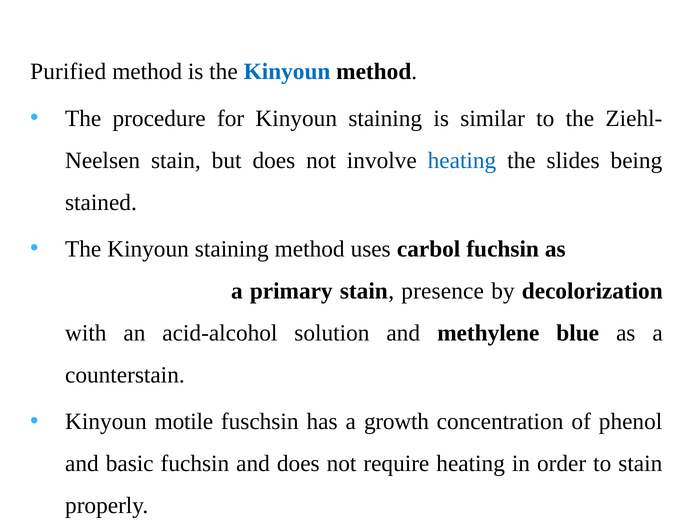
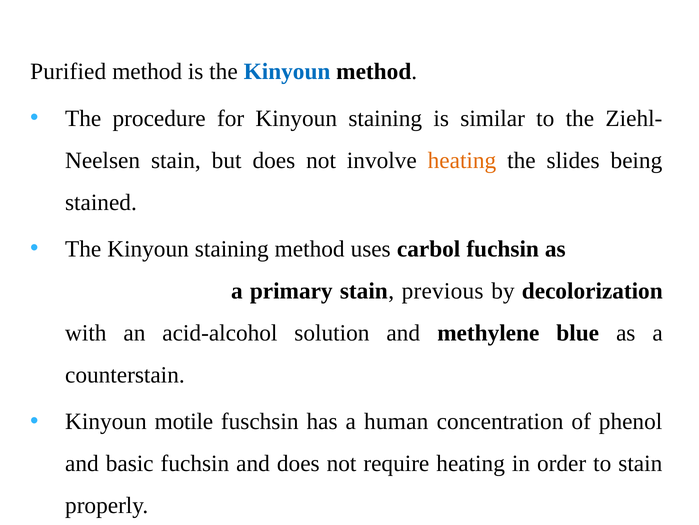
heating colour: blue -> orange (462, 160)
presence: presence -> previous (443, 291)
growth: growth -> human (396, 421)
